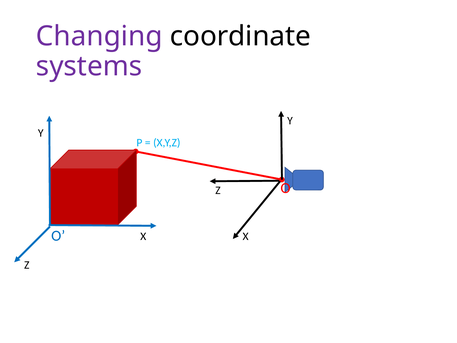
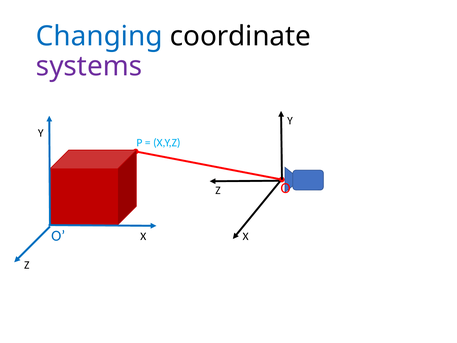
Changing colour: purple -> blue (99, 36)
